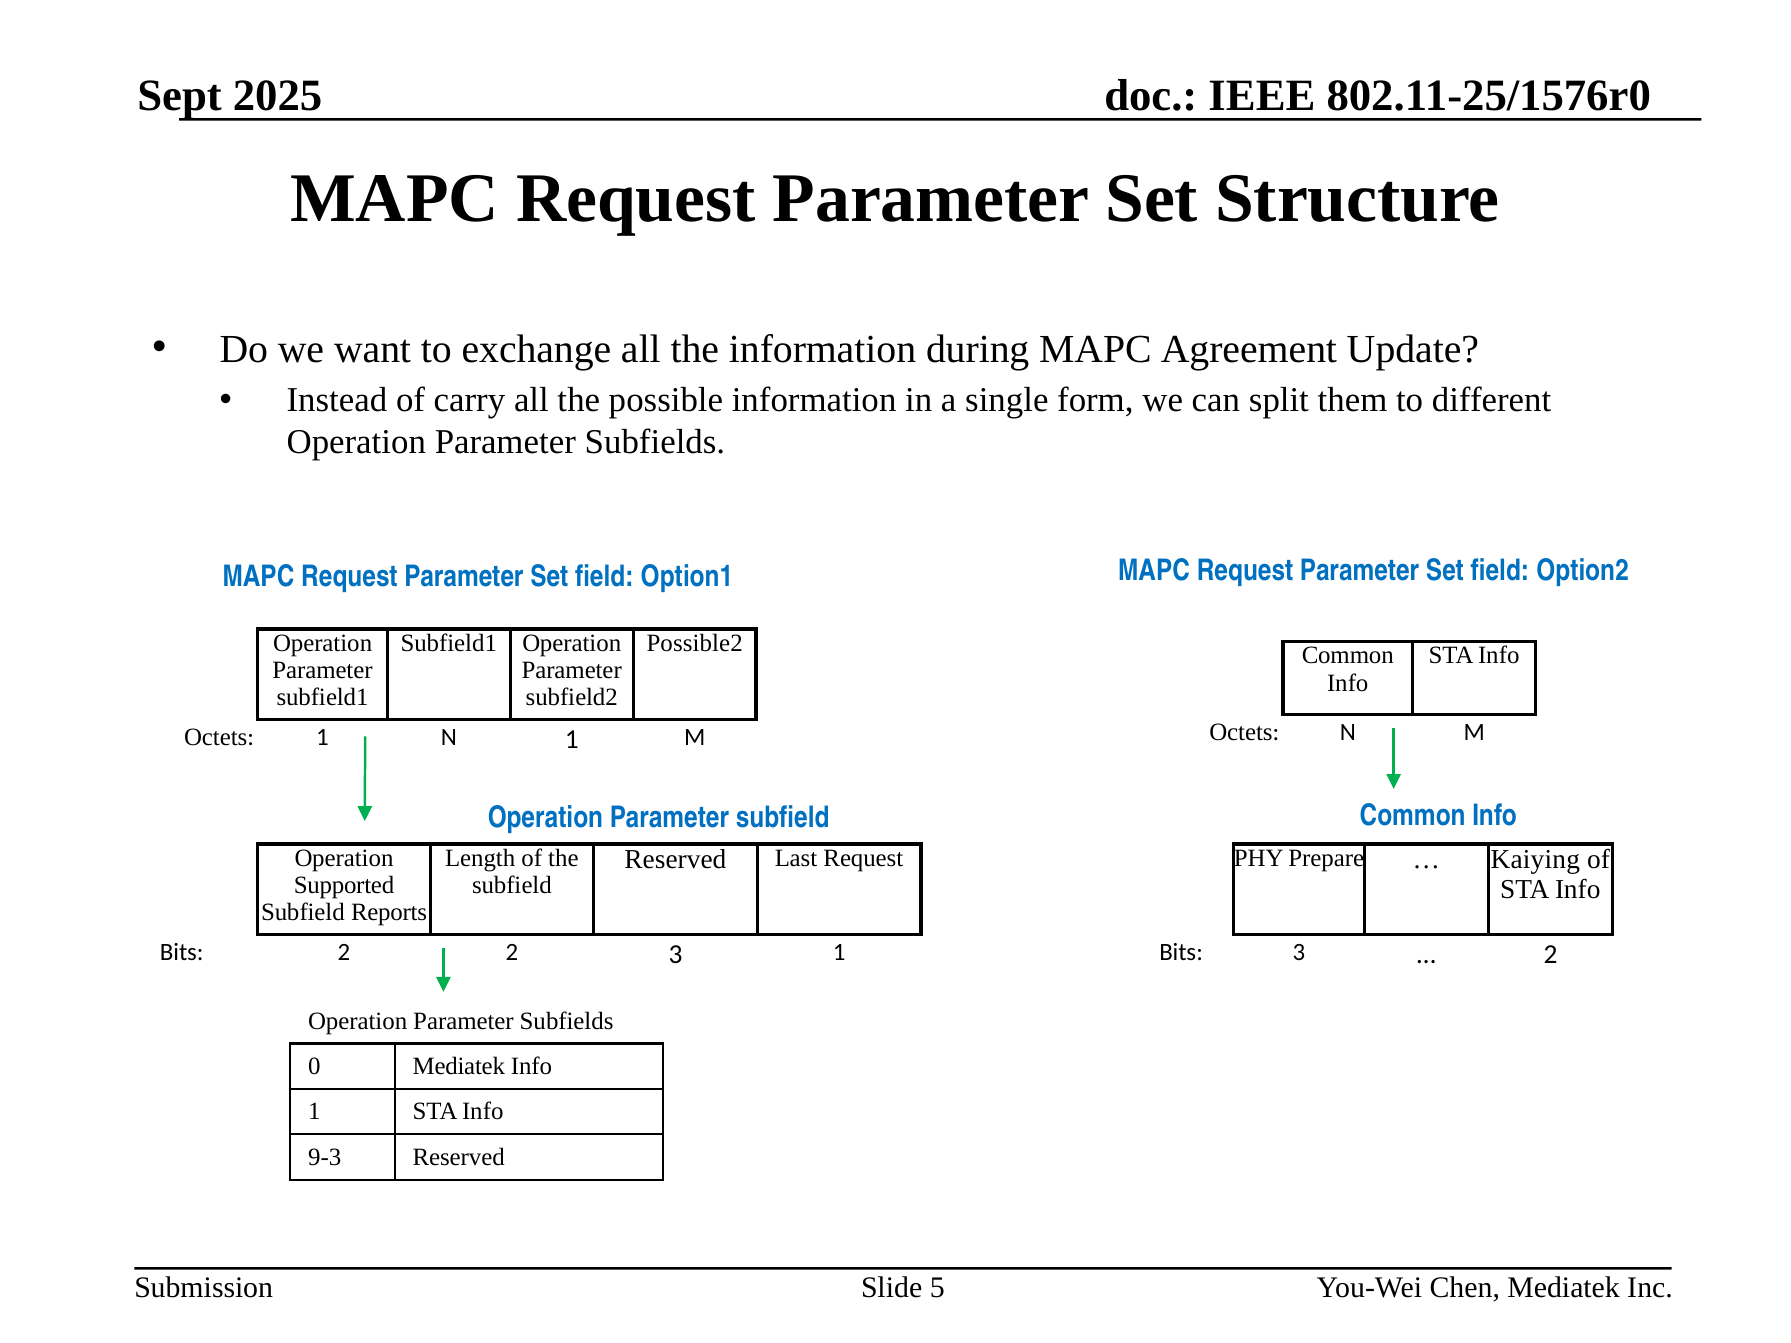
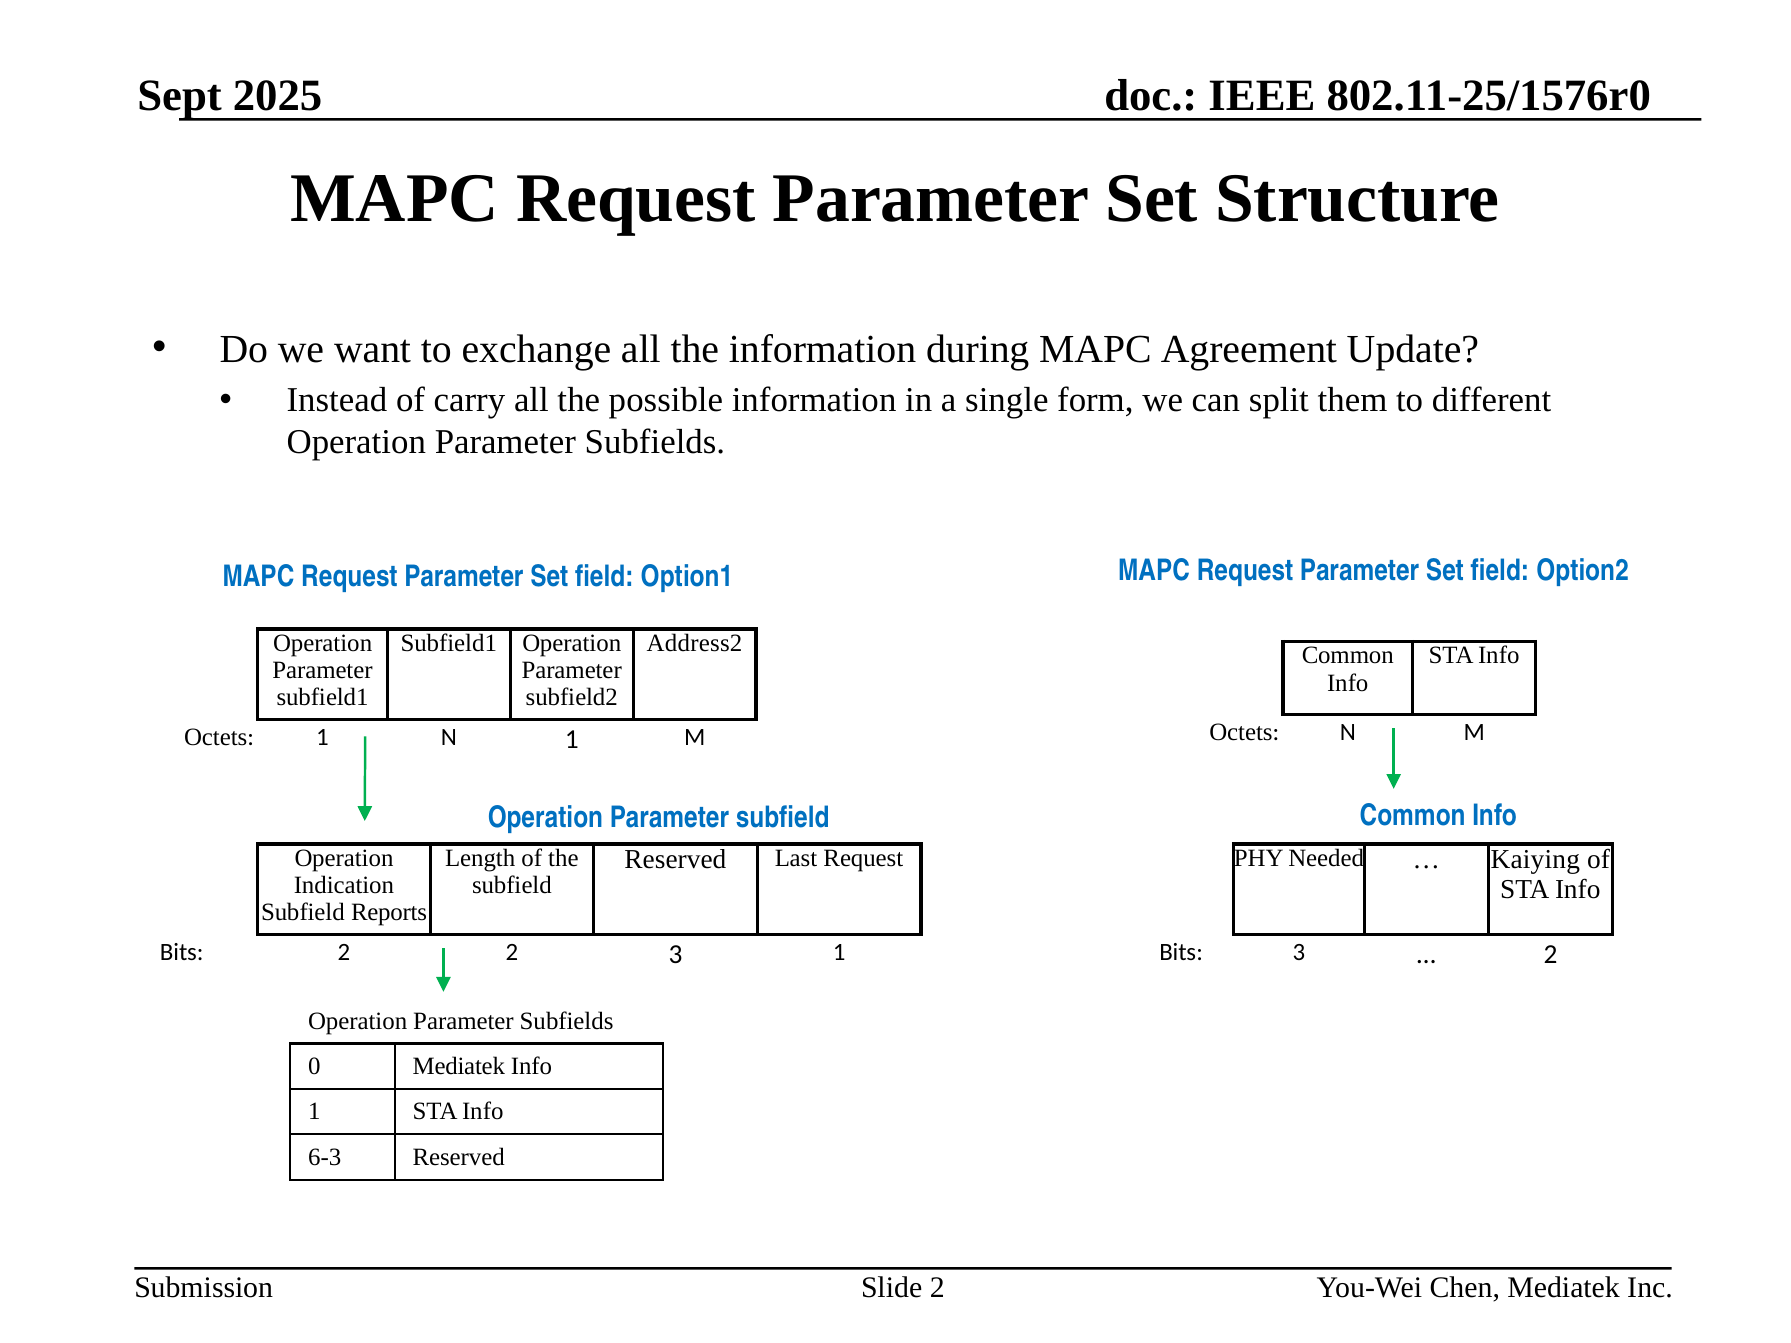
Possible2: Possible2 -> Address2 (695, 643)
Prepare: Prepare -> Needed (1326, 858)
Supported: Supported -> Indication (344, 885)
9-3: 9-3 -> 6-3 (325, 1157)
Slide 5: 5 -> 2 (937, 1288)
